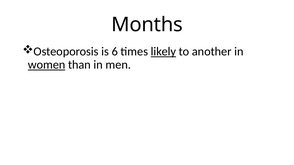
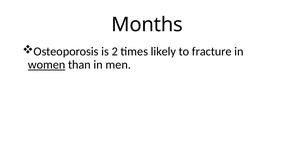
6: 6 -> 2 (115, 52)
likely underline: present -> none (163, 52)
another: another -> fracture (212, 52)
